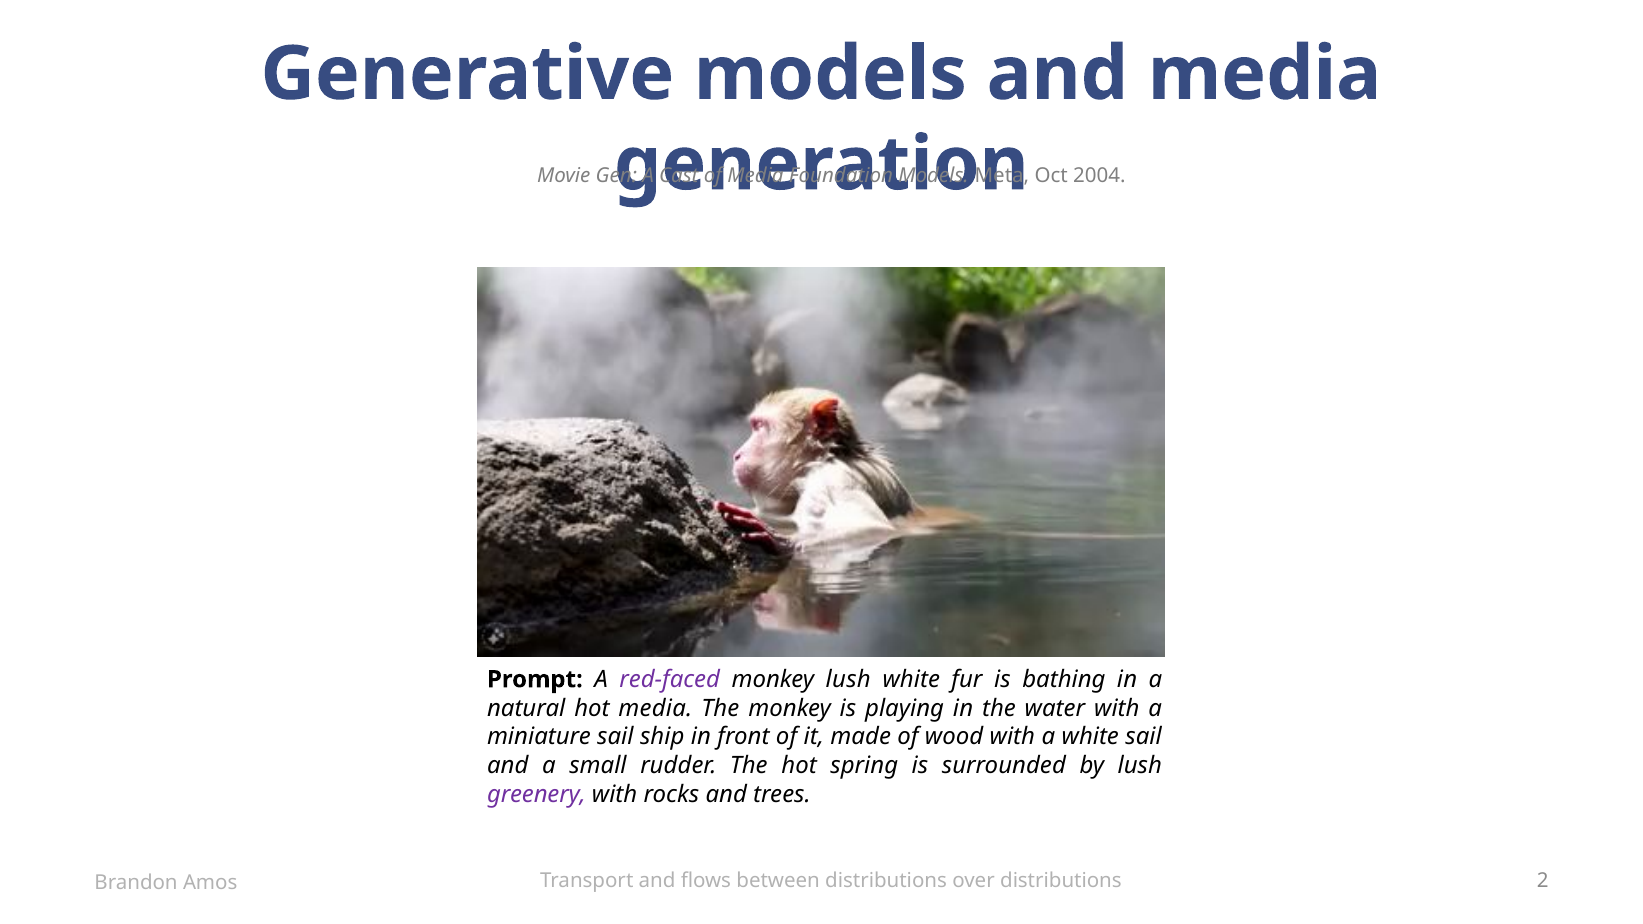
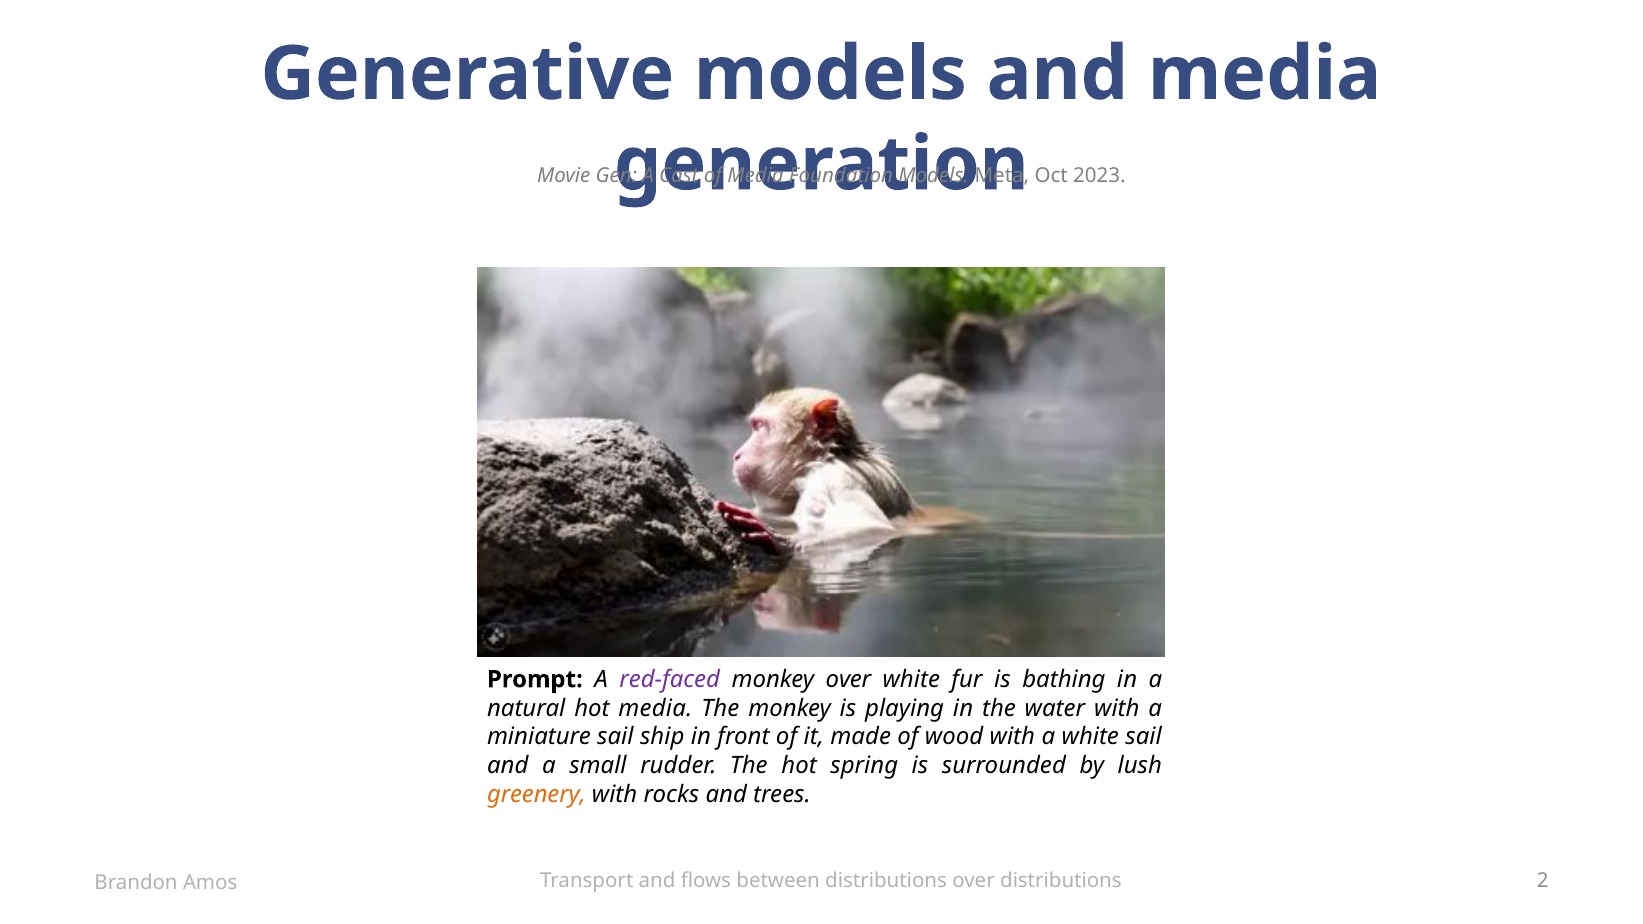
2004: 2004 -> 2023 (1099, 175)
monkey lush: lush -> over (848, 679)
greenery colour: purple -> orange (536, 795)
